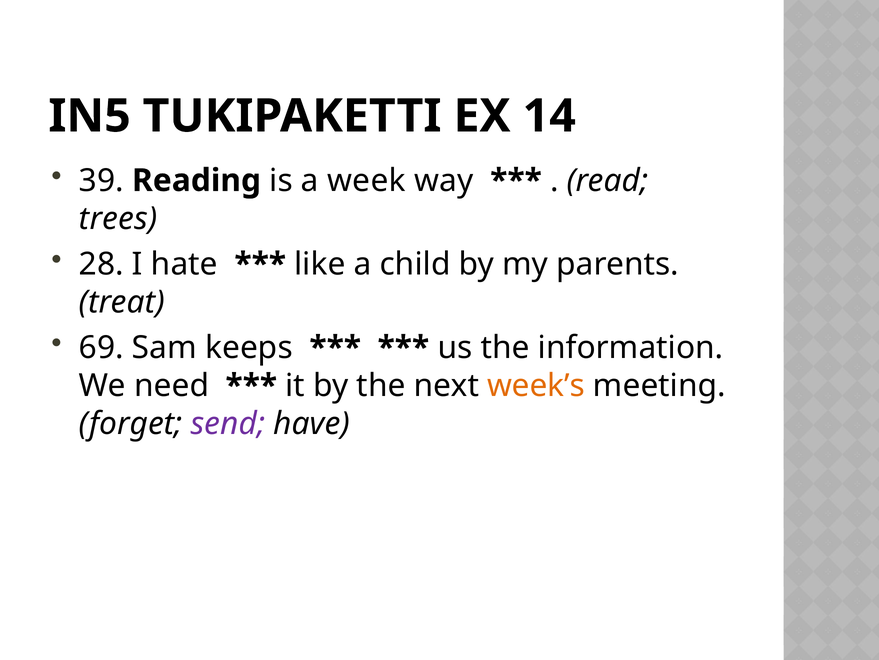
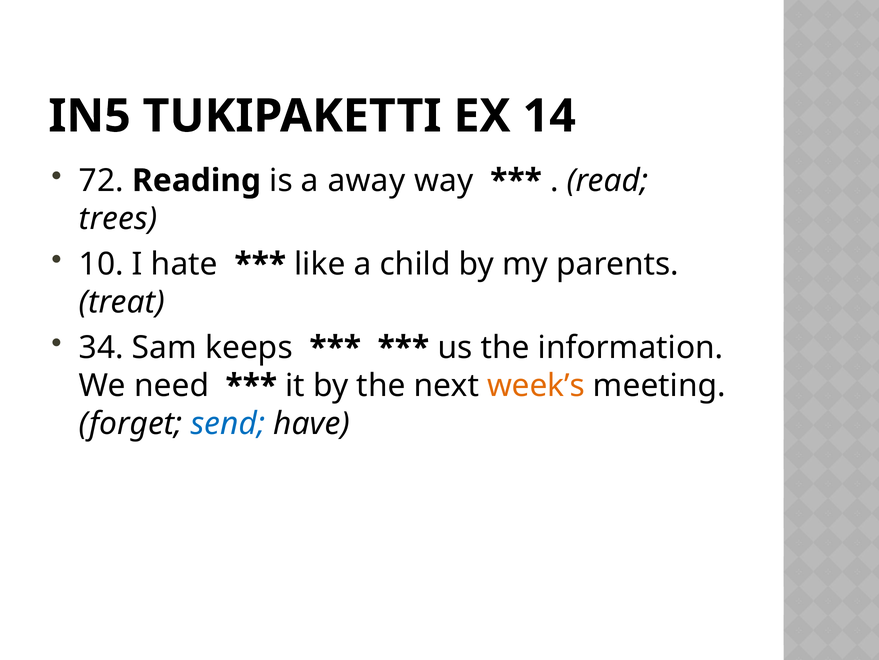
39: 39 -> 72 (101, 180)
week: week -> away (366, 180)
28: 28 -> 10 (101, 264)
69: 69 -> 34 (101, 347)
send colour: purple -> blue (228, 423)
